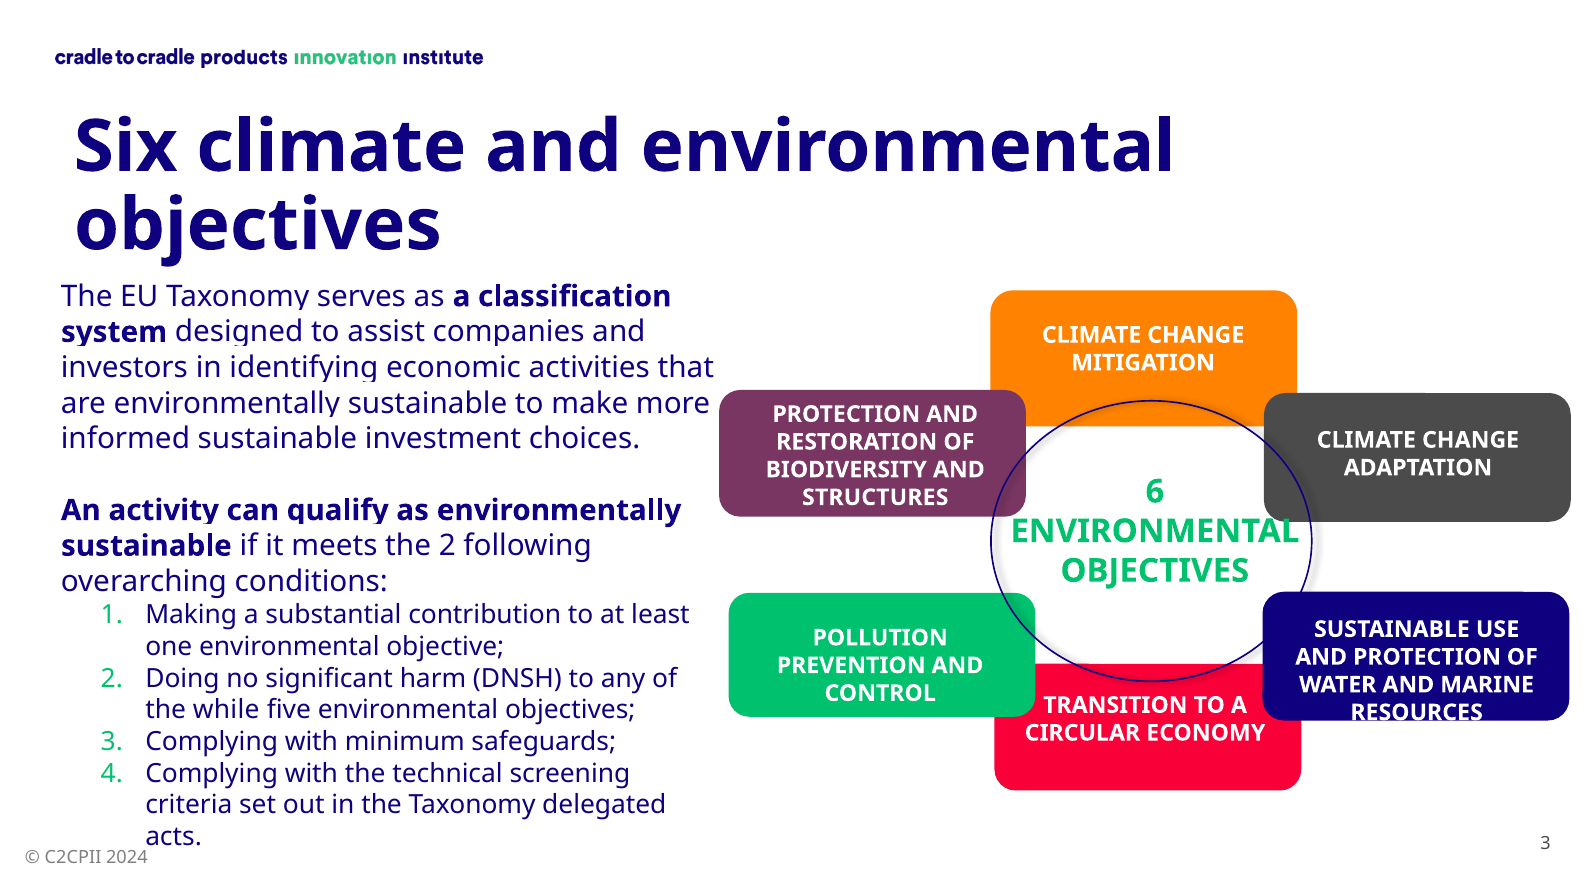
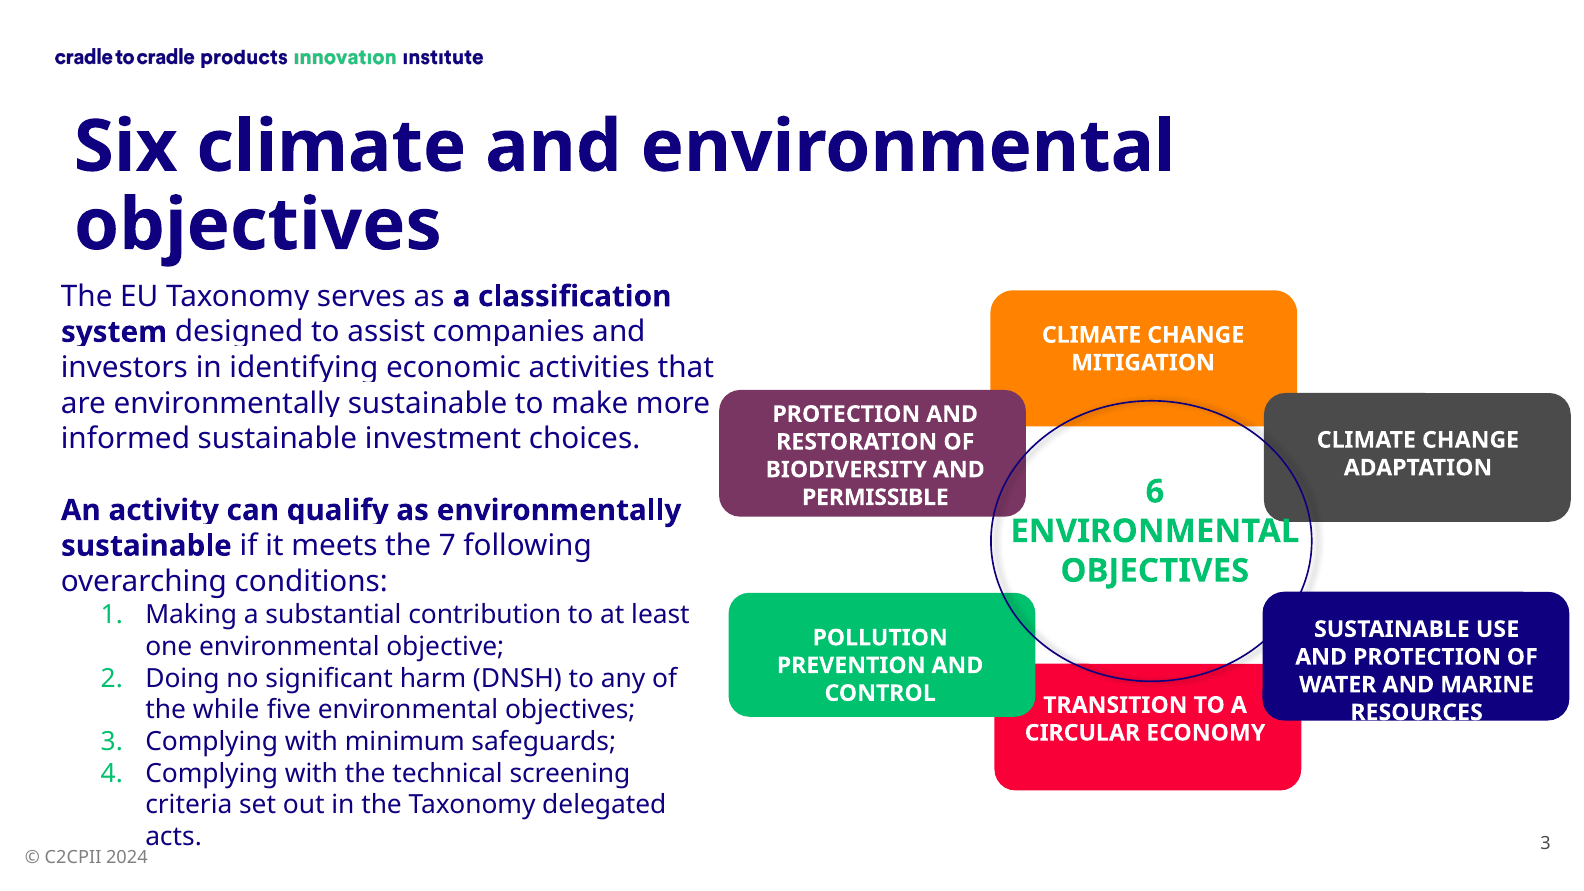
STRUCTURES: STRUCTURES -> PERMISSIBLE (875, 497)
the 2: 2 -> 7 (447, 546)
